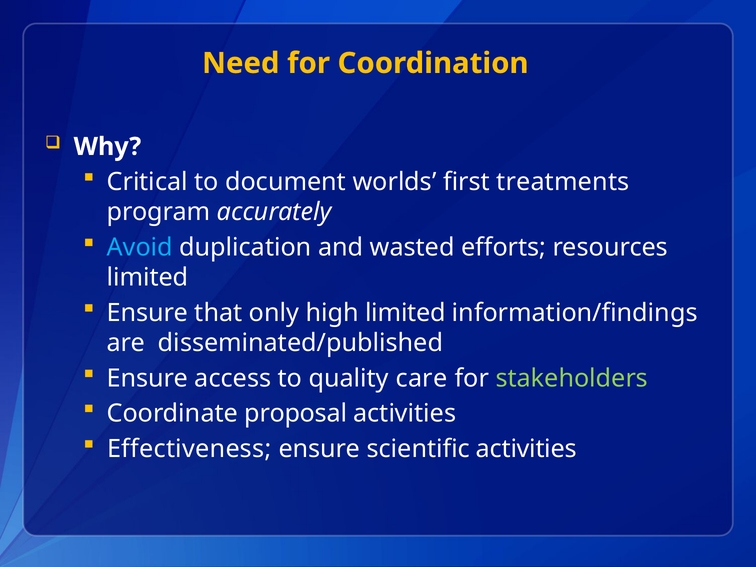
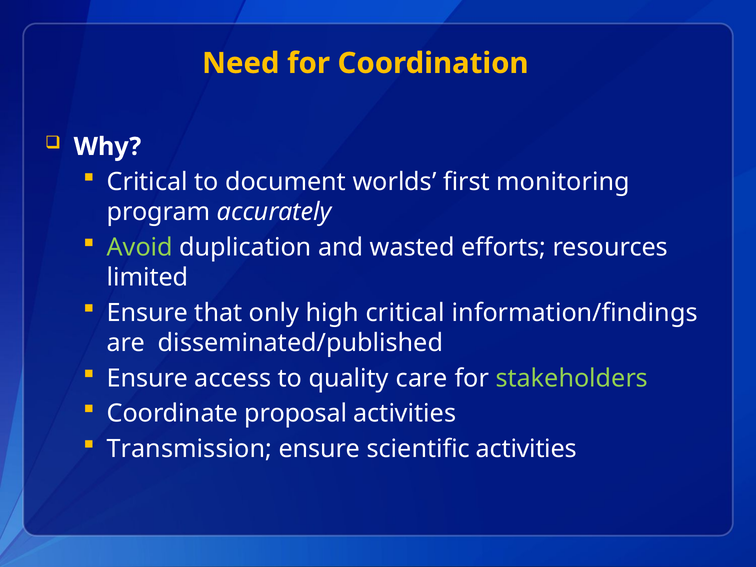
treatments: treatments -> monitoring (563, 182)
Avoid colour: light blue -> light green (140, 247)
high limited: limited -> critical (405, 313)
Effectiveness: Effectiveness -> Transmission (189, 449)
